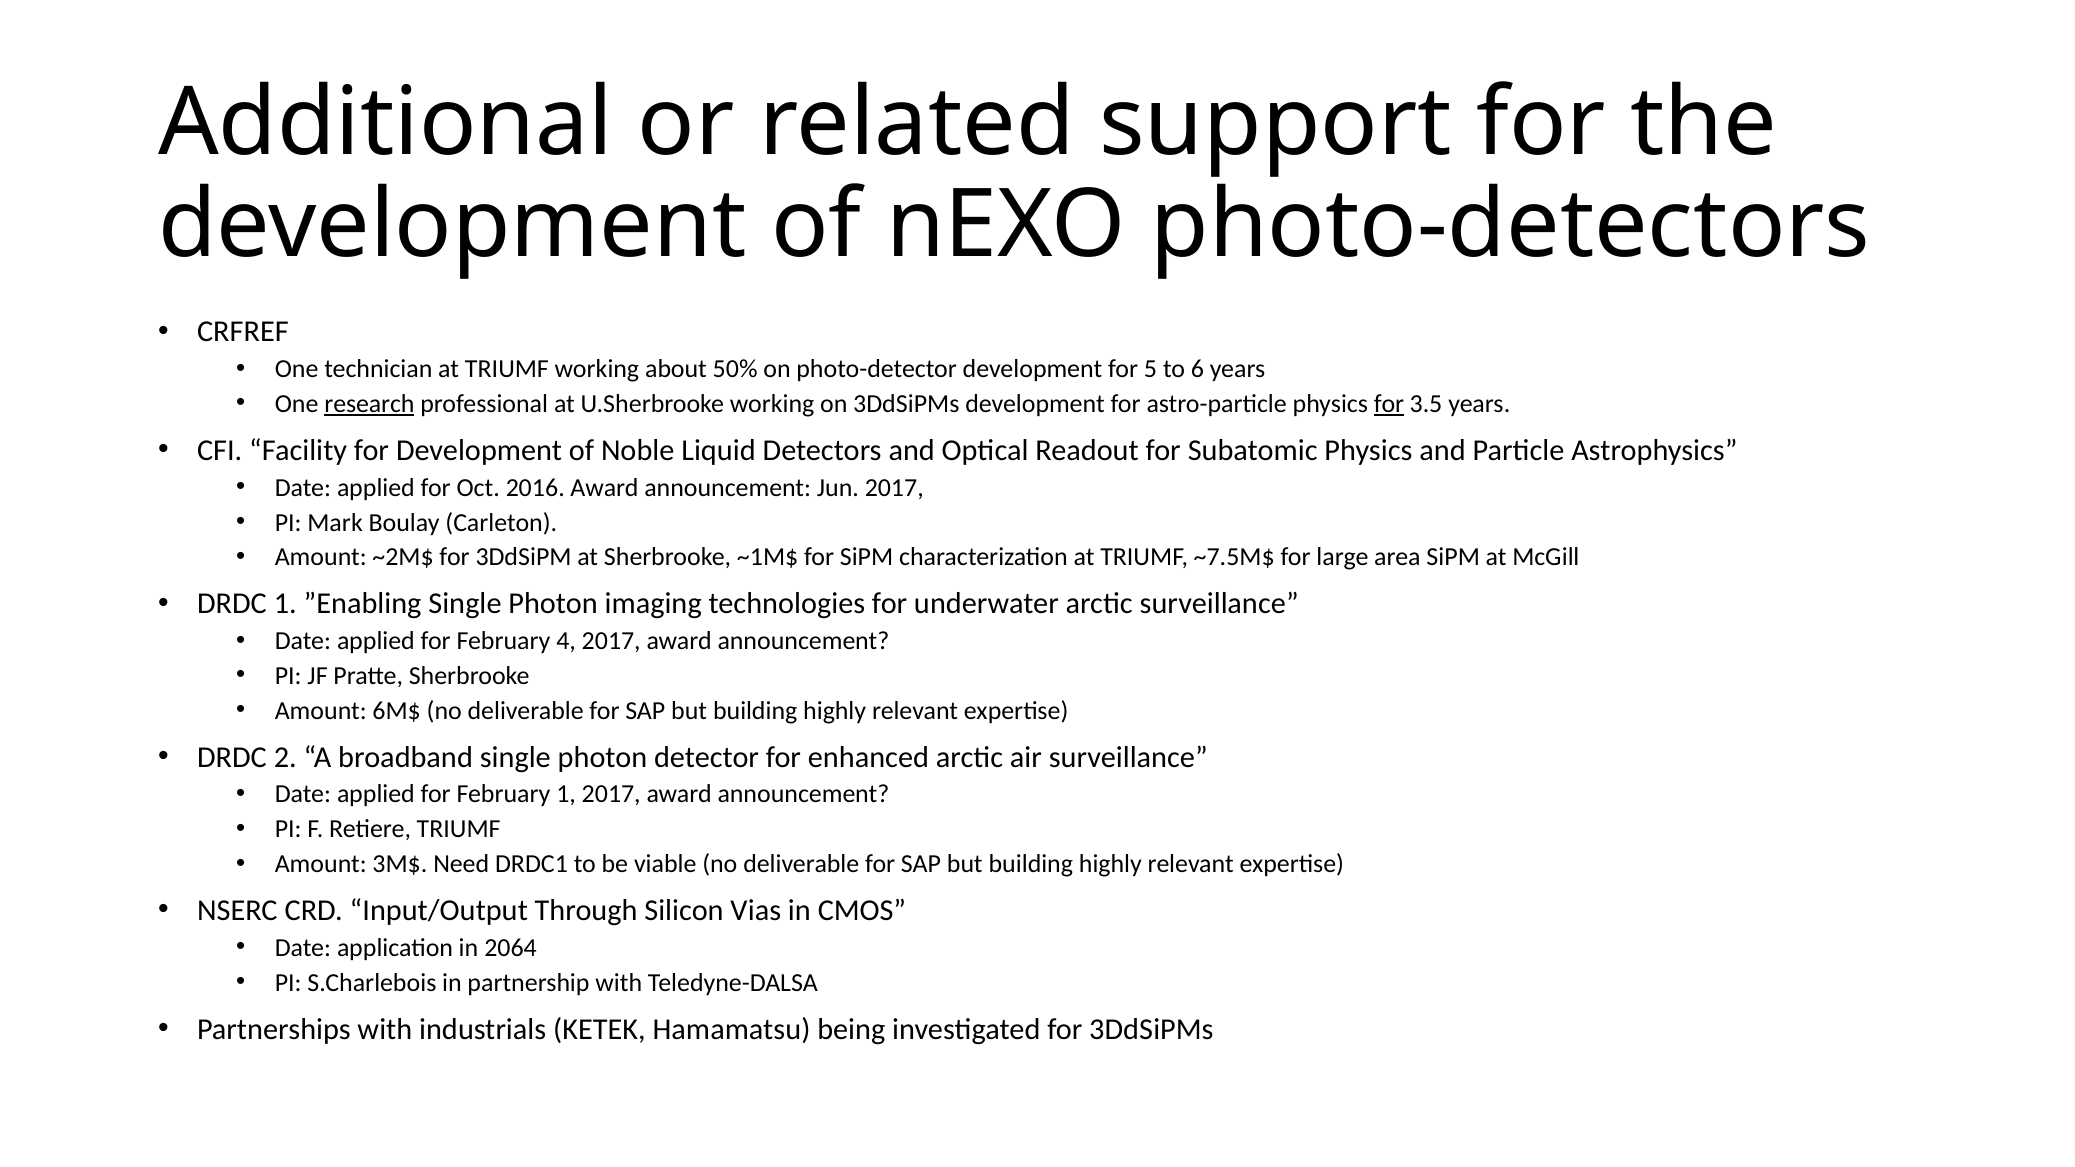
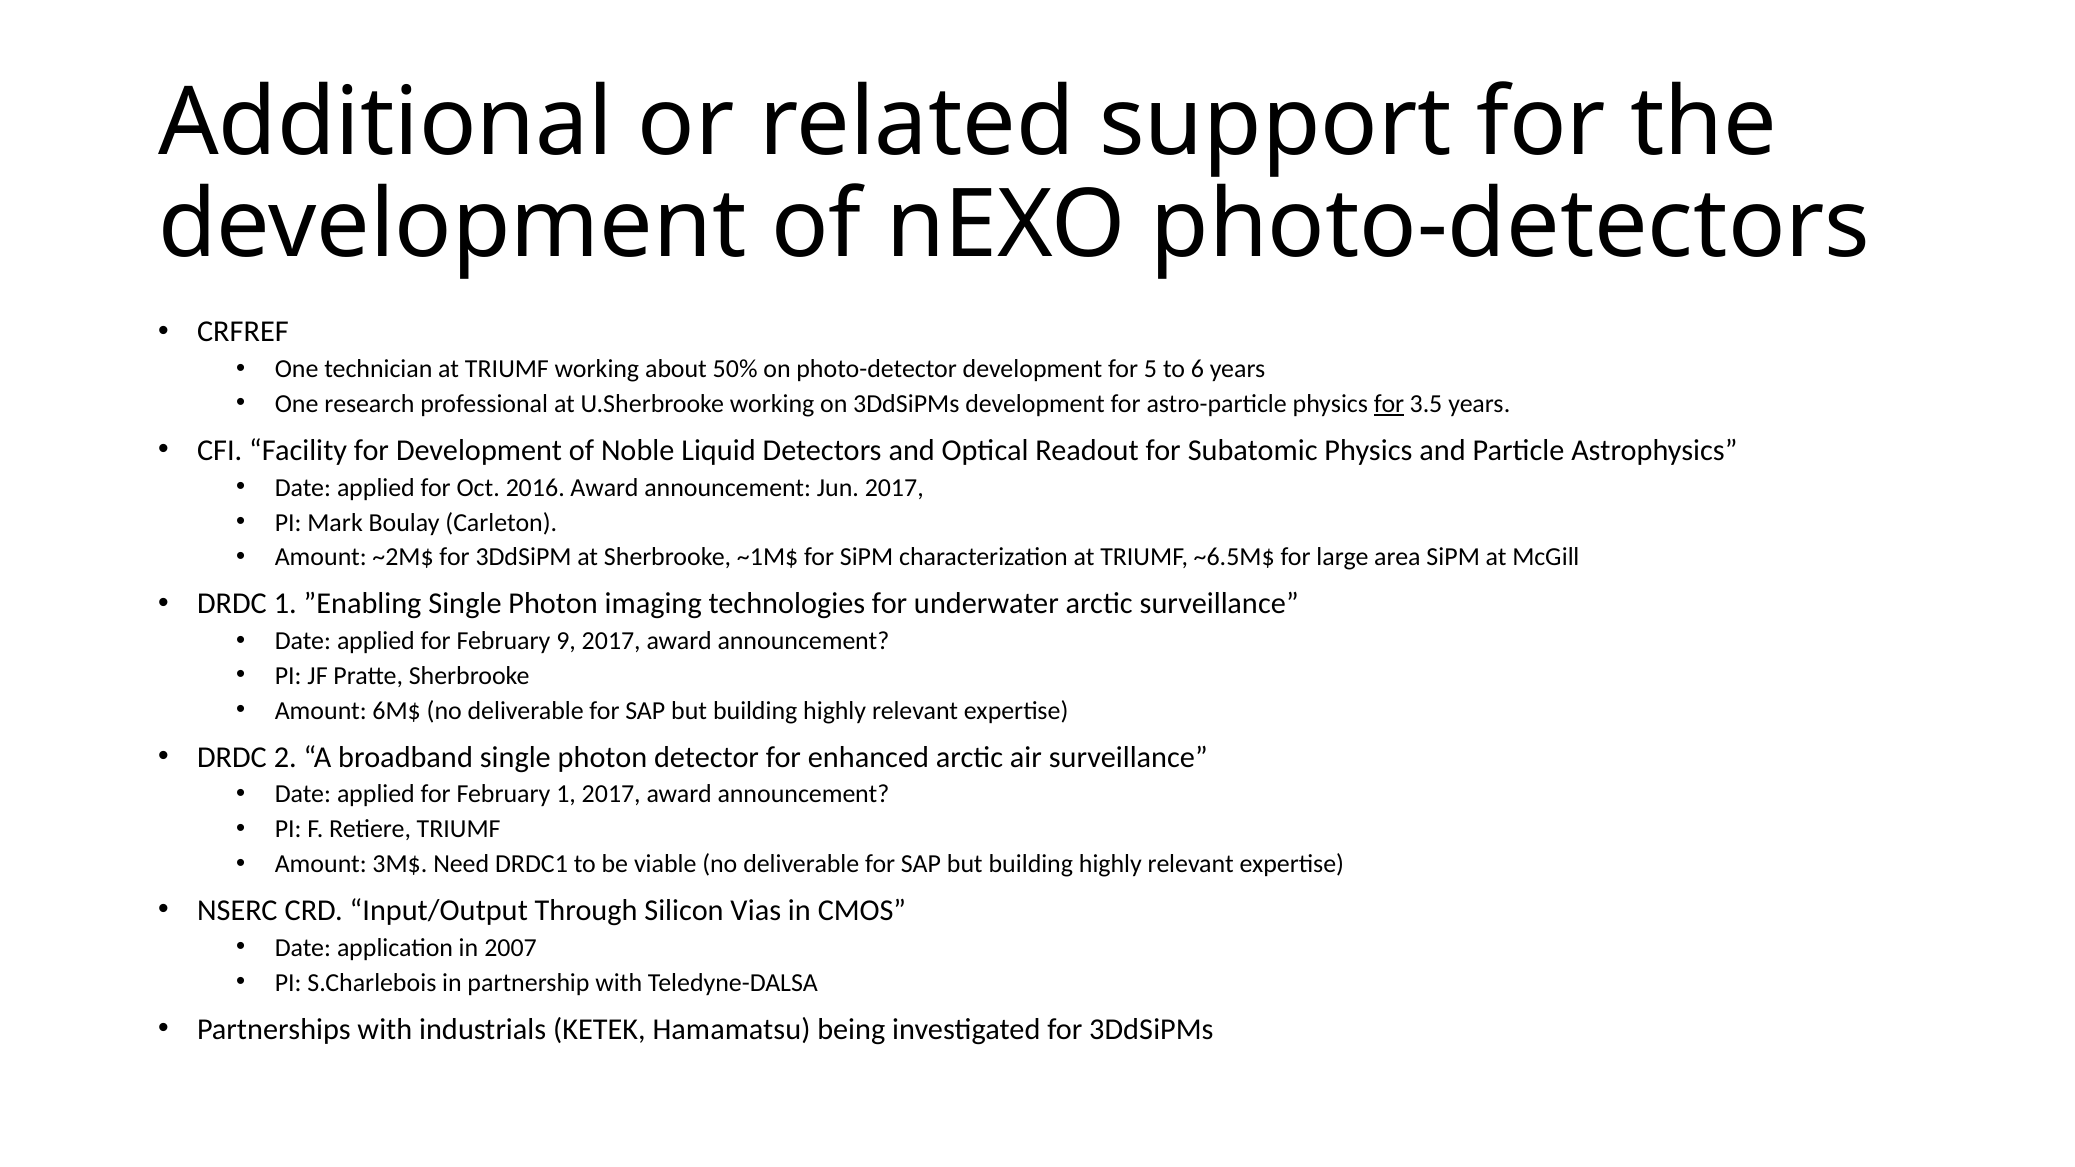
research underline: present -> none (369, 404)
~7.5M$: ~7.5M$ -> ~6.5M$ (1234, 557)
4: 4 -> 9 (566, 641)
2064: 2064 -> 2007 (511, 948)
